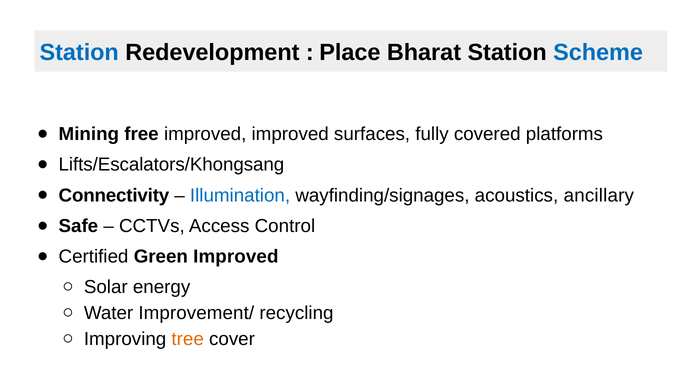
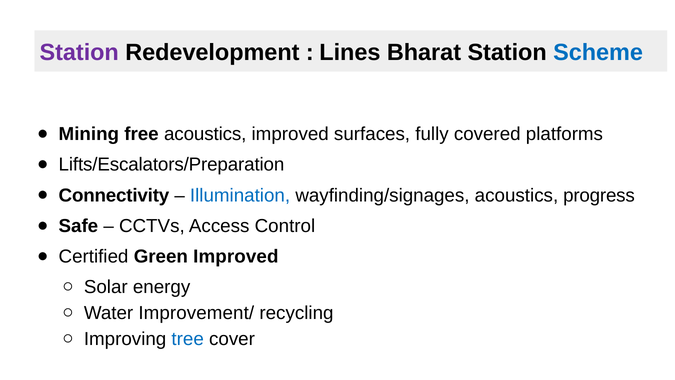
Station colour: blue -> purple (79, 53)
Place: Place -> Lines (350, 53)
free improved: improved -> acoustics (205, 134)
Lifts/Escalators/Khongsang: Lifts/Escalators/Khongsang -> Lifts/Escalators/Preparation (171, 165)
ancillary: ancillary -> progress (599, 195)
tree colour: orange -> blue (188, 339)
